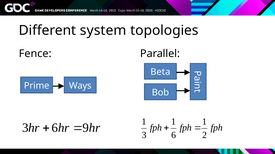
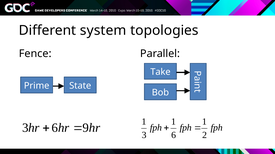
Beta: Beta -> Take (160, 72)
Ways: Ways -> State (80, 86)
